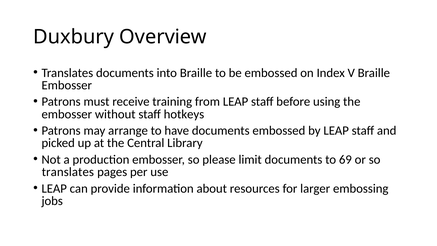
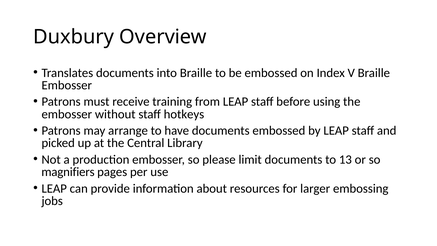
69: 69 -> 13 (345, 159)
translates: translates -> magnifiers (68, 172)
